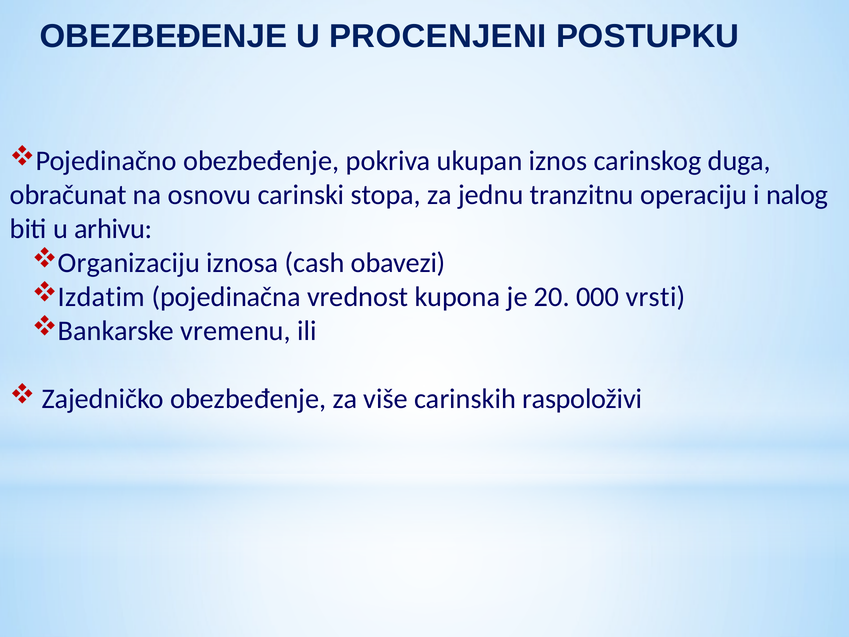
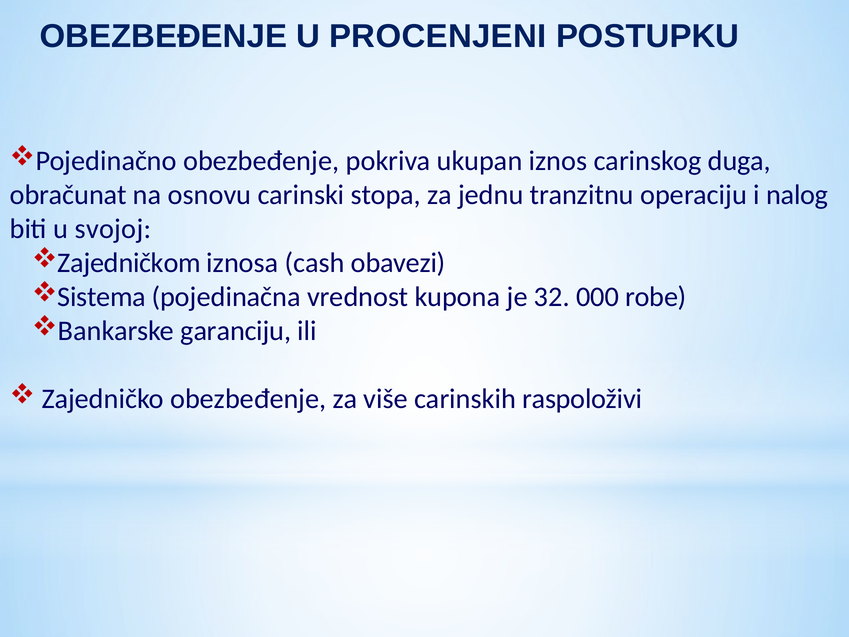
arhivu: arhivu -> svojoj (113, 229)
Organizaciju: Organizaciju -> Zajedničkom (129, 263)
Izdatim: Izdatim -> Sistema (102, 297)
20: 20 -> 32 (552, 297)
vrsti: vrsti -> robe (656, 297)
vremenu: vremenu -> garanciju (236, 331)
